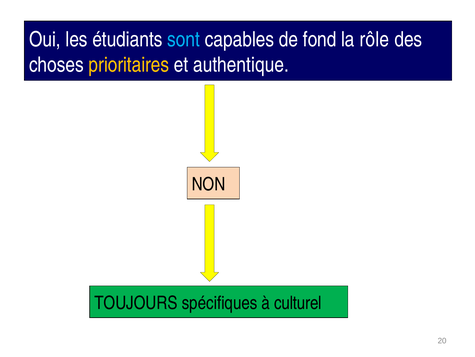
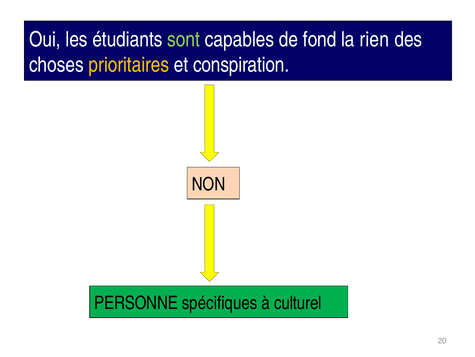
sont colour: light blue -> light green (184, 40)
rôle: rôle -> rien (374, 40)
authentique: authentique -> conspiration (241, 65)
TOUJOURS: TOUJOURS -> PERSONNE (136, 302)
